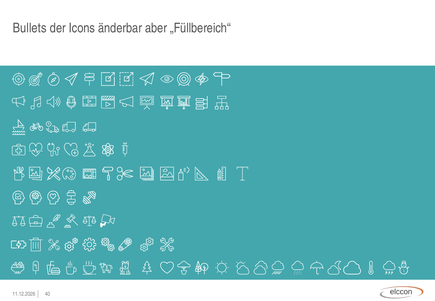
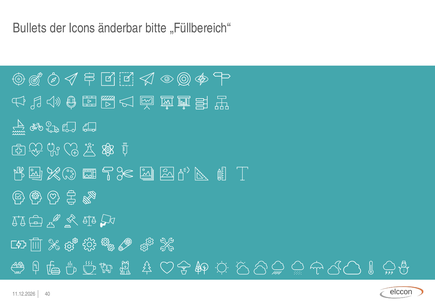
aber: aber -> bitte (156, 28)
